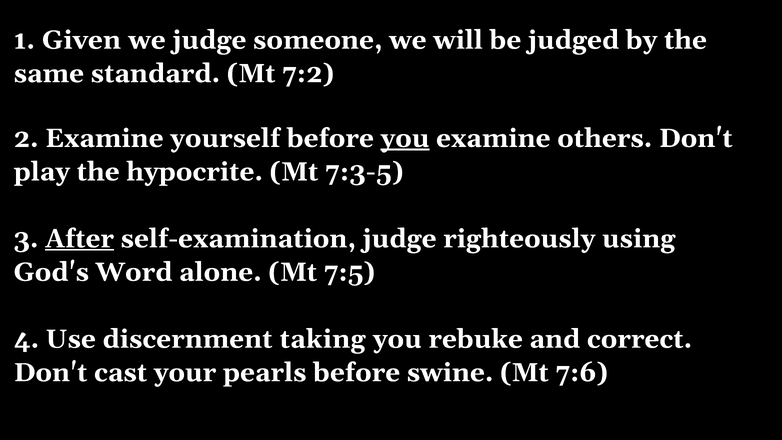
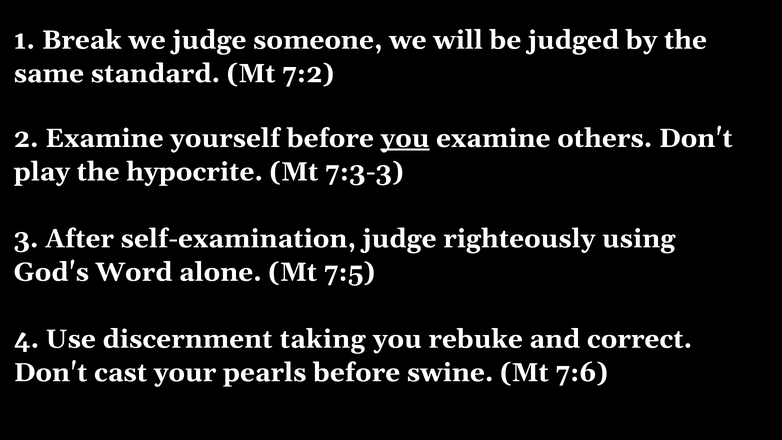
Given: Given -> Break (82, 40)
7:3-5: 7:3-5 -> 7:3-3 (364, 172)
After underline: present -> none (80, 239)
